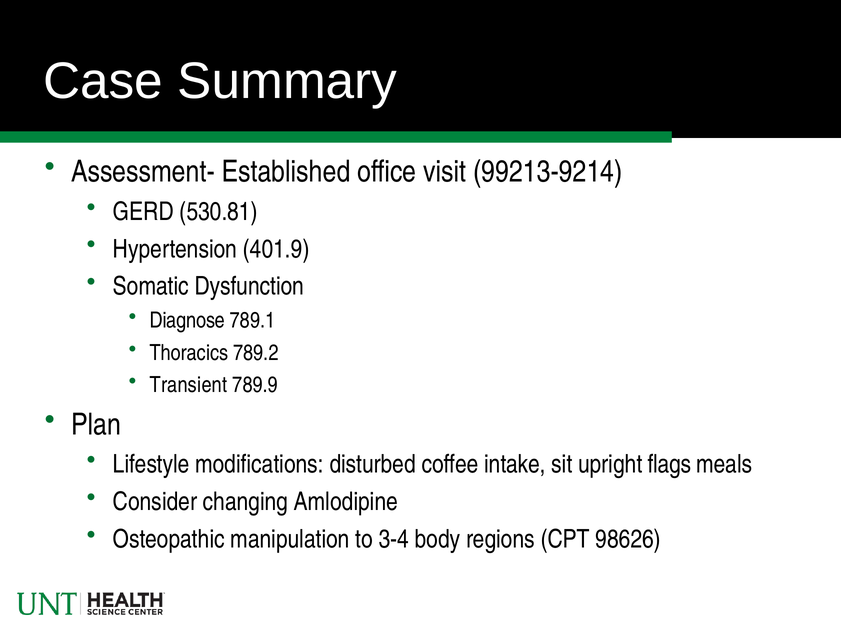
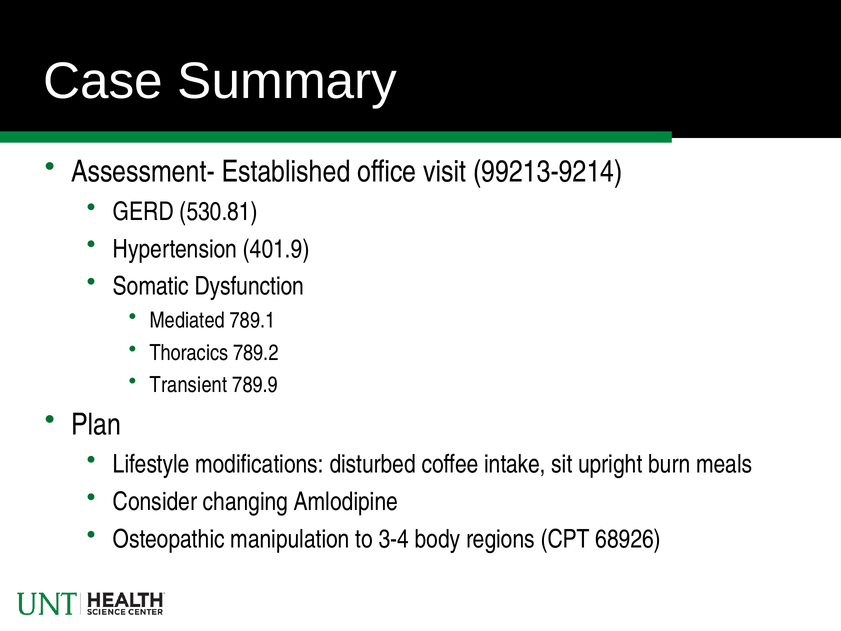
Diagnose: Diagnose -> Mediated (187, 320)
flags: flags -> burn (669, 464)
98626: 98626 -> 68926 (628, 539)
